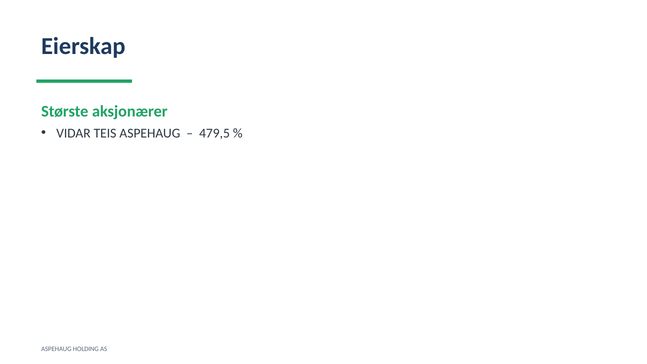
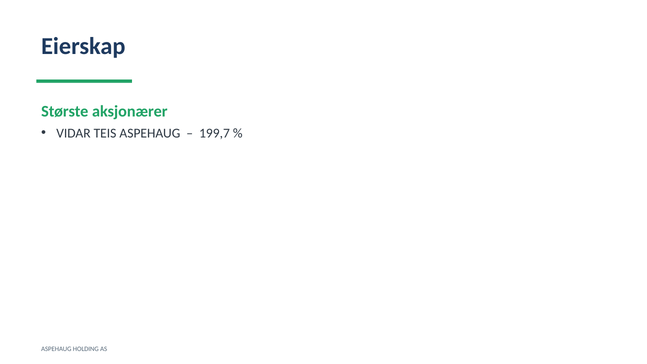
479,5: 479,5 -> 199,7 (215, 133)
